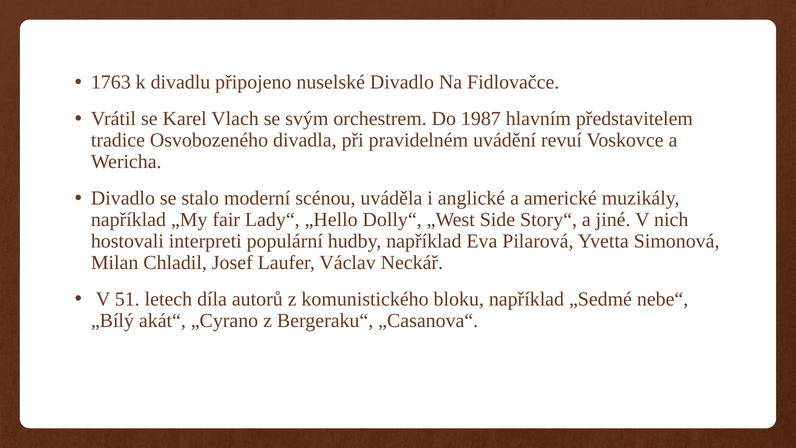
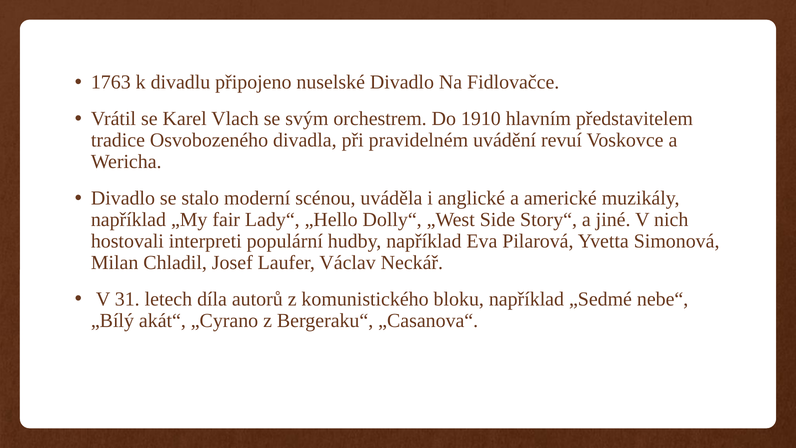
1987: 1987 -> 1910 (481, 119)
51: 51 -> 31 (127, 299)
